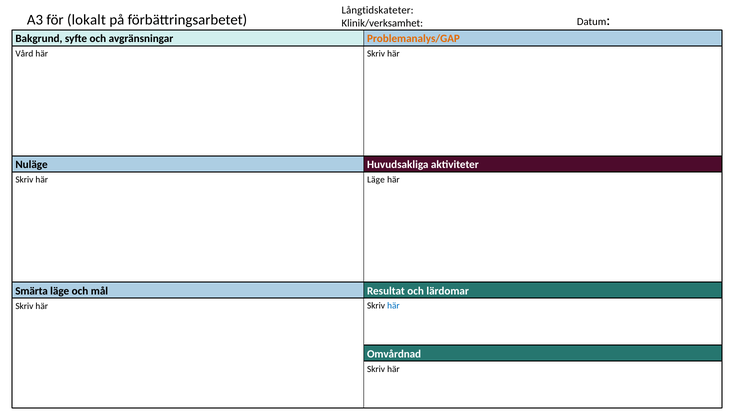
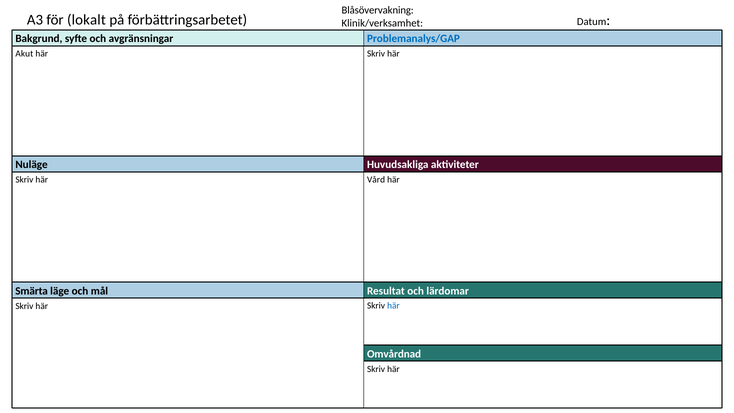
Långtidskateter: Långtidskateter -> Blåsövervakning (378, 10)
Problemanalys/GAP colour: orange -> blue (413, 39)
Vård: Vård -> Akut (24, 54)
här Läge: Läge -> Vård (376, 180)
